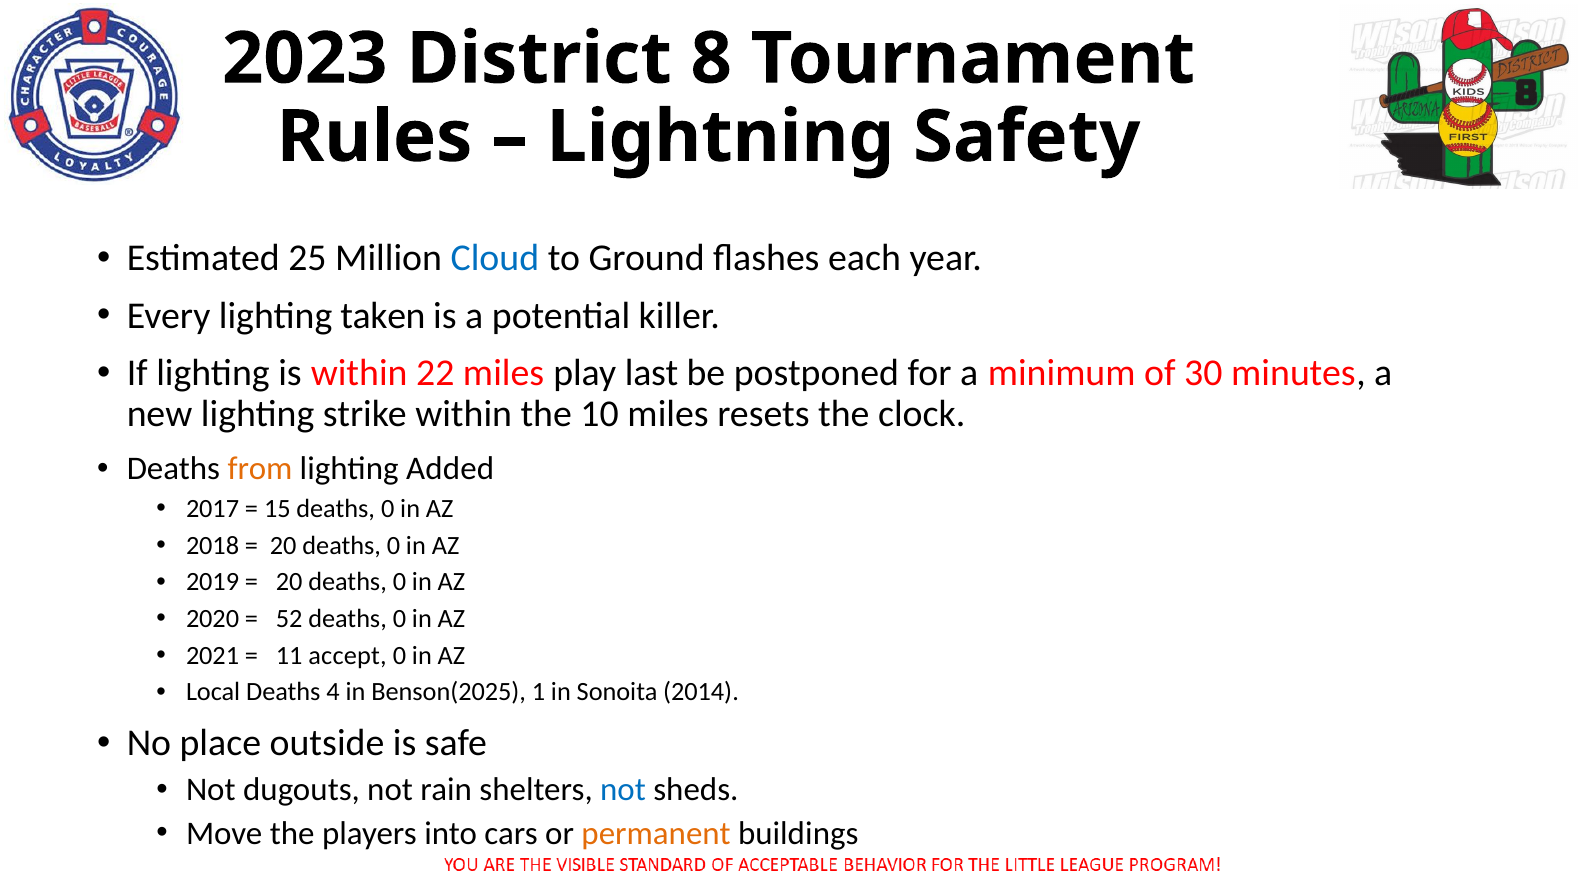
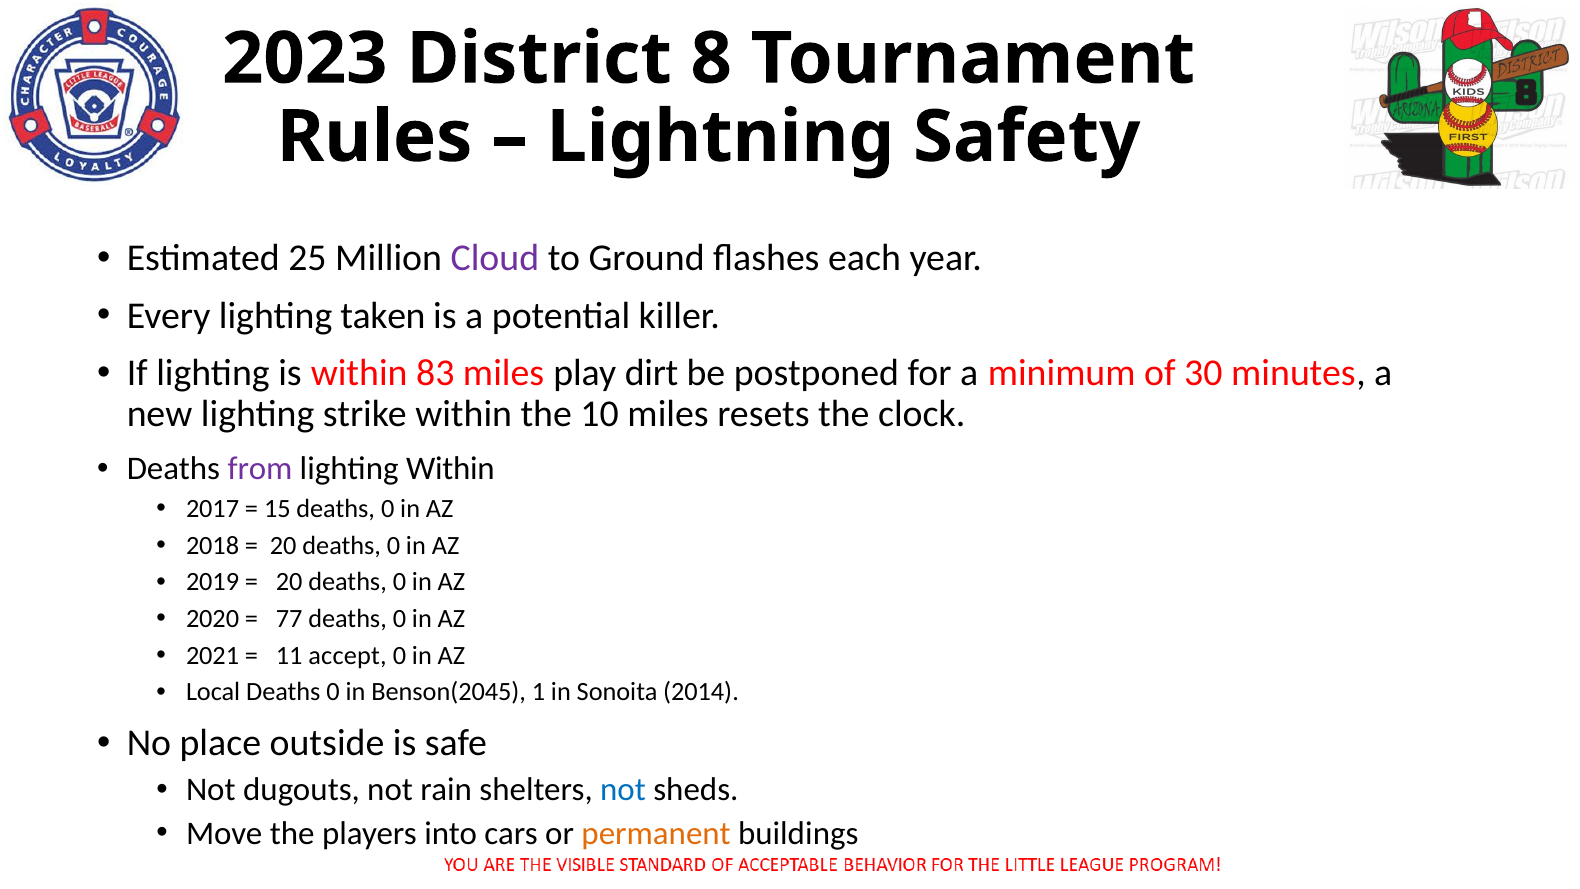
Cloud colour: blue -> purple (495, 258)
22: 22 -> 83 (435, 373)
last: last -> dirt (652, 373)
from colour: orange -> purple (260, 469)
lighting Added: Added -> Within (450, 469)
52: 52 -> 77 (289, 619)
Local Deaths 4: 4 -> 0 (333, 692)
Benson(2025: Benson(2025 -> Benson(2045 (449, 692)
